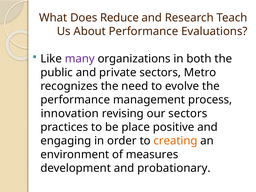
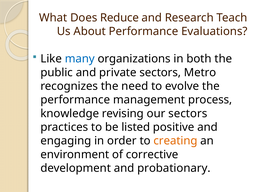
many colour: purple -> blue (80, 59)
innovation: innovation -> knowledge (70, 113)
place: place -> listed (136, 127)
measures: measures -> corrective (152, 154)
